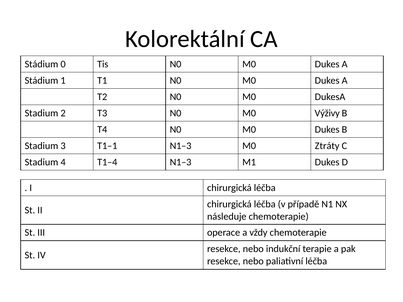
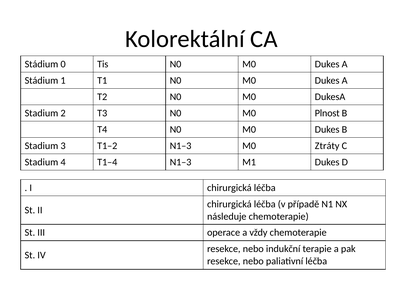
Výživy: Výživy -> Plnost (327, 113)
T1–1: T1–1 -> T1–2 (107, 146)
